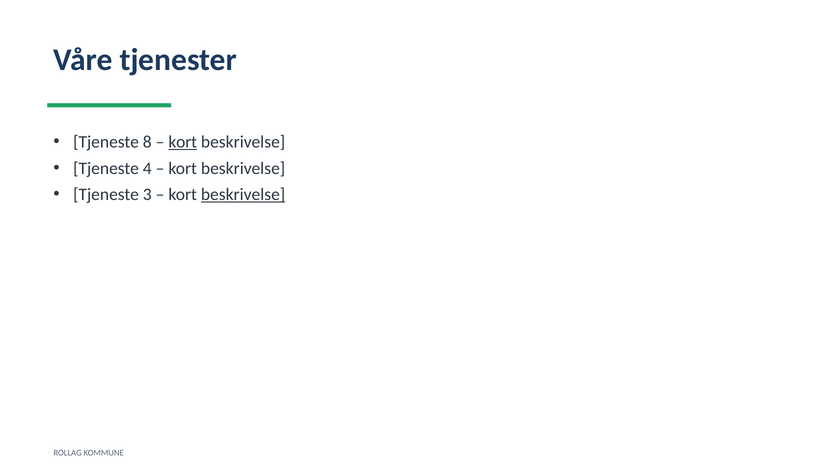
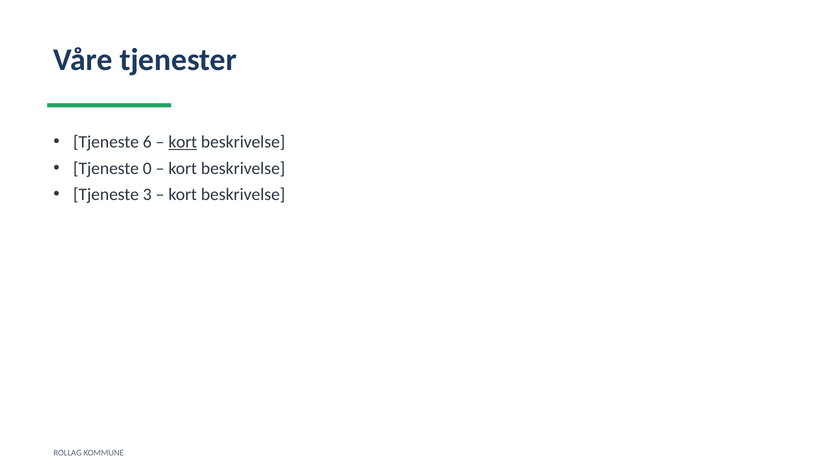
8: 8 -> 6 (147, 142)
4: 4 -> 0 (147, 169)
beskrivelse underline: present -> none (243, 195)
